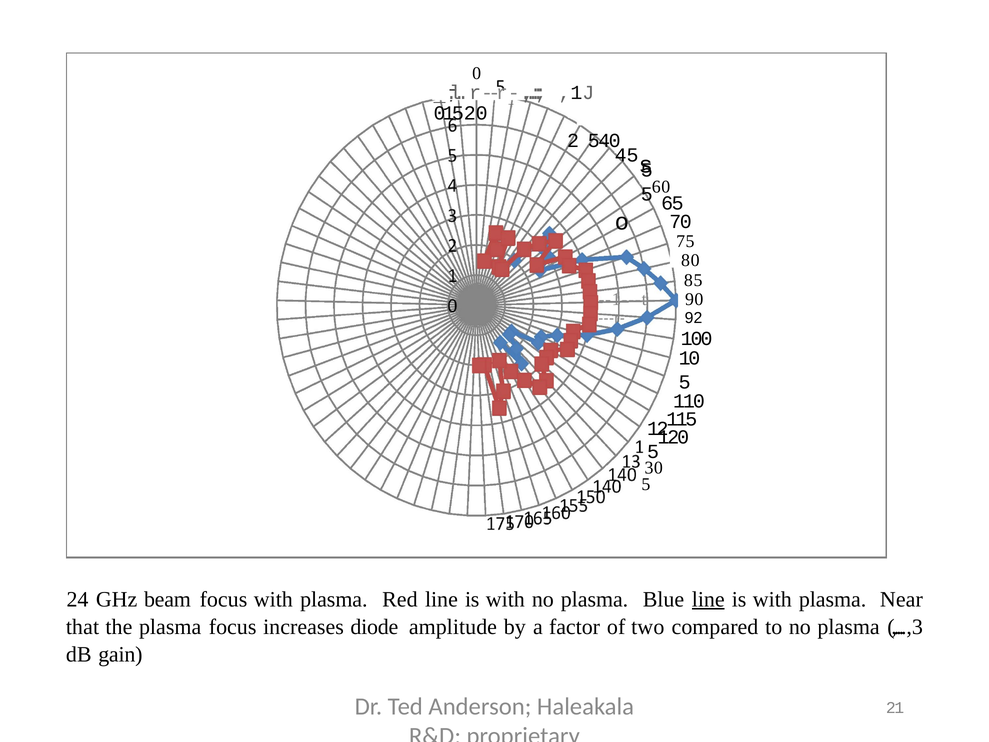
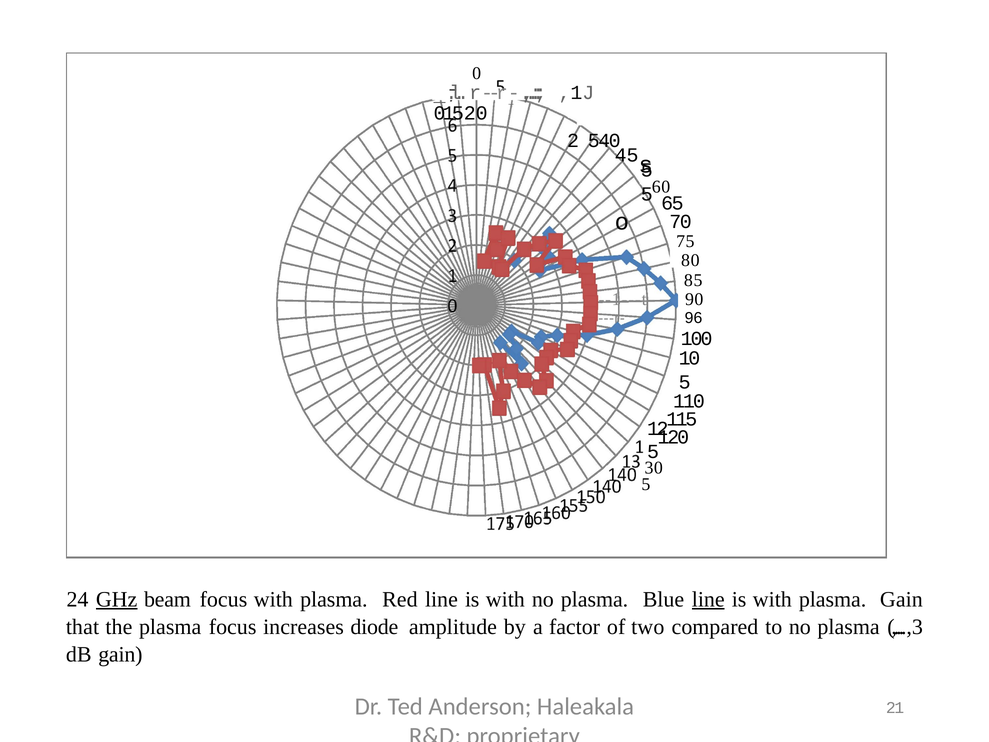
92: 92 -> 96 (694, 318)
GHz underline: none -> present (117, 599)
plasma Near: Near -> Gain (901, 599)
